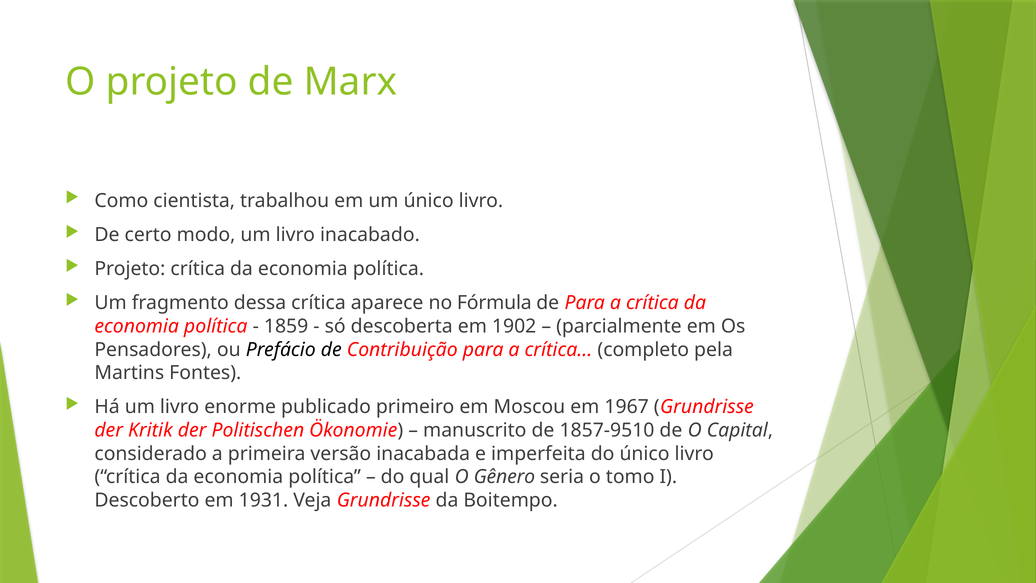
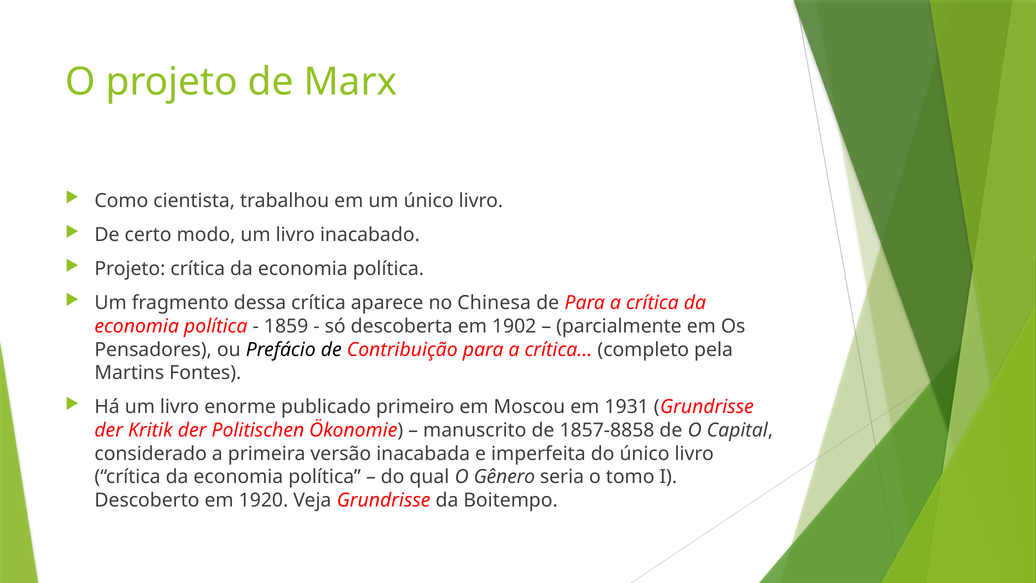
Fórmula: Fórmula -> Chinesa (494, 303)
1967: 1967 -> 1931 (627, 407)
1857-9510: 1857-9510 -> 1857-8858 (607, 430)
1931: 1931 -> 1920 (263, 500)
